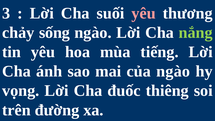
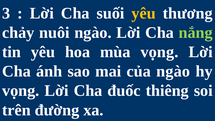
yêu colour: pink -> yellow (144, 13)
sống: sống -> nuôi (54, 33)
mùa tiếng: tiếng -> vọng (159, 52)
